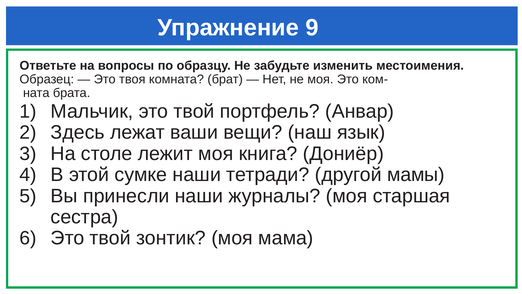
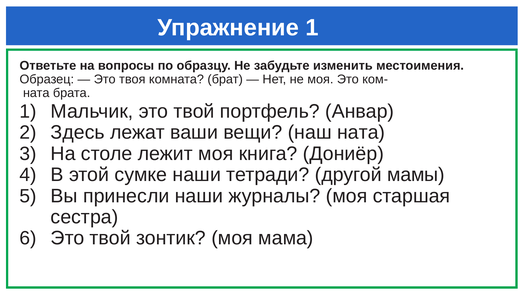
Упражнение 9: 9 -> 1 (312, 28)
наш язык: язык -> ната (361, 132)
